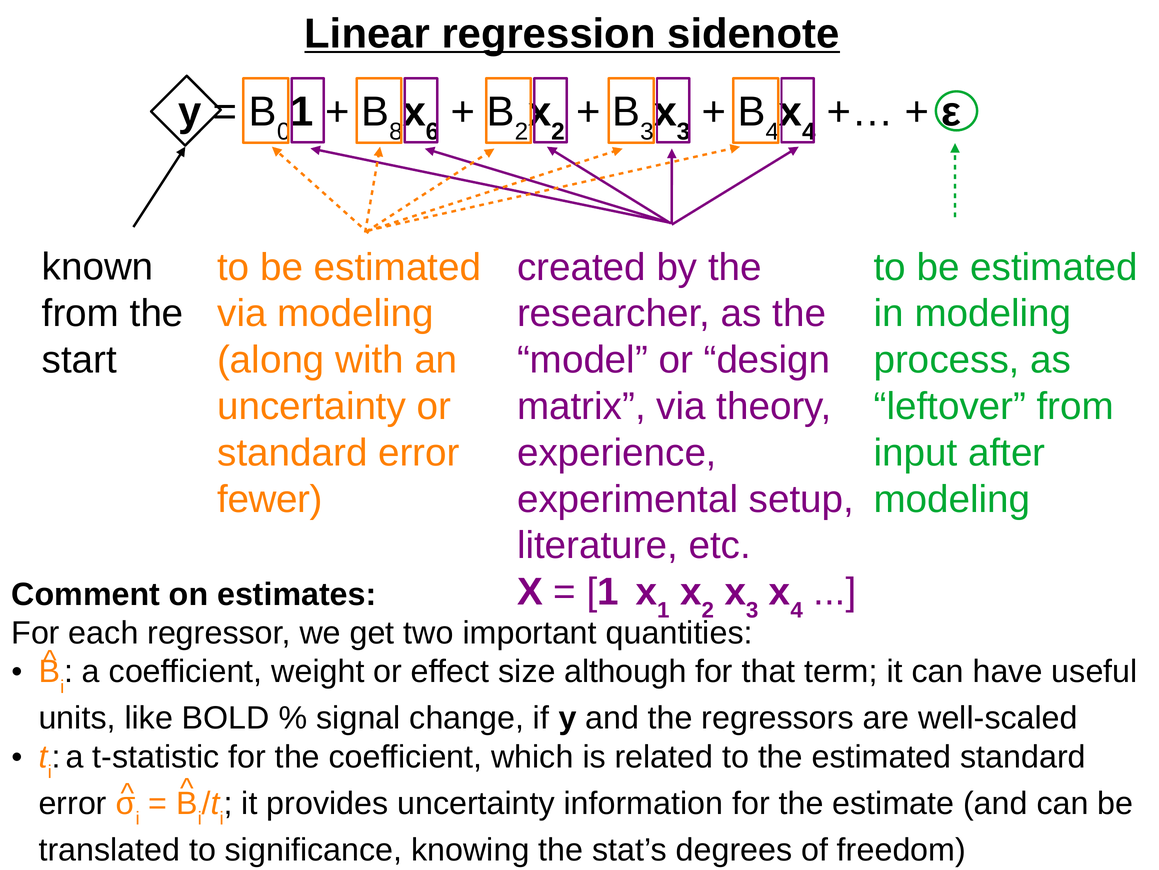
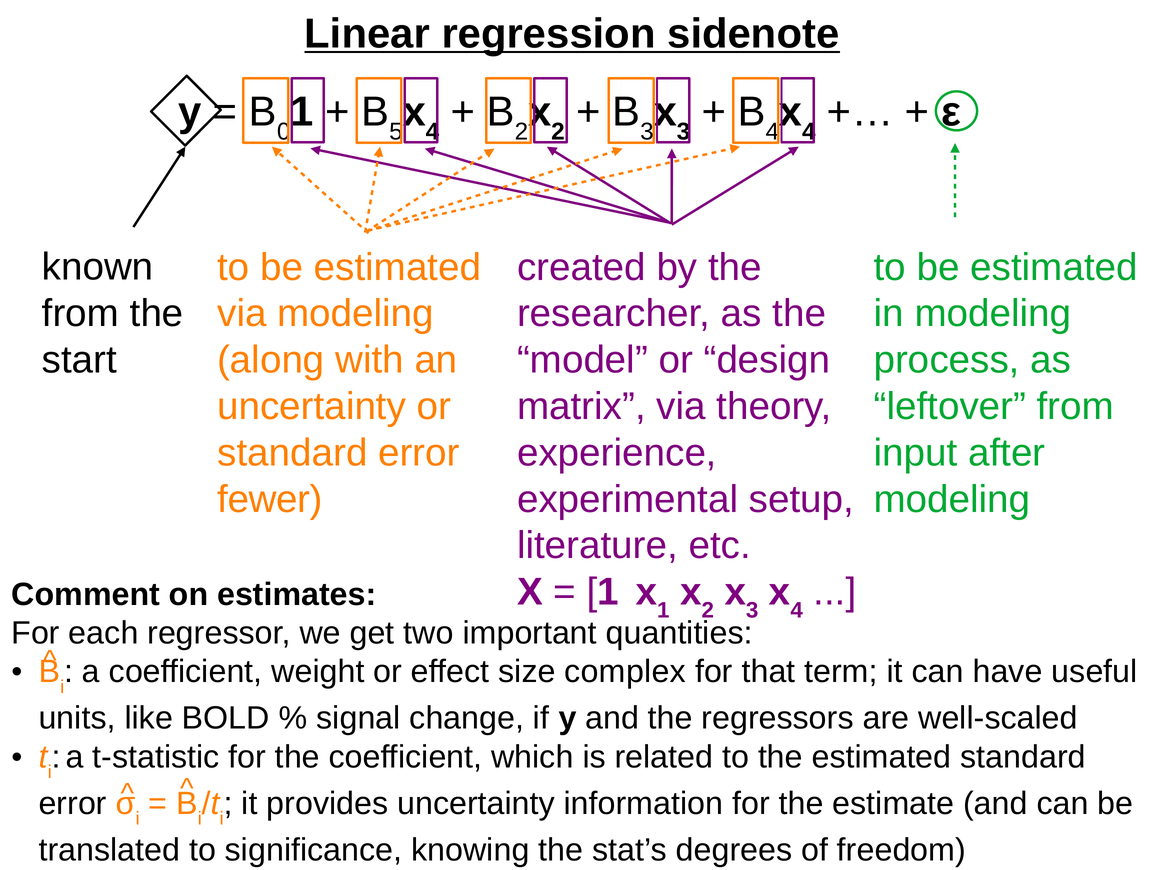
8: 8 -> 5 (396, 132)
6: 6 -> 4 (432, 132)
although: although -> complex (625, 671)
